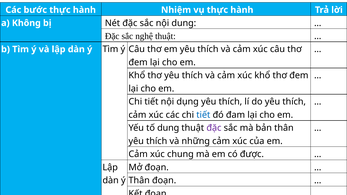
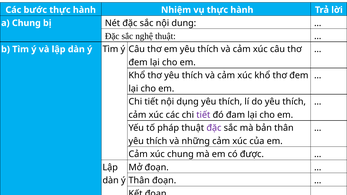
a Không: Không -> Chung (26, 23)
tiết colour: blue -> purple (203, 115)
tố dung: dung -> pháp (168, 128)
